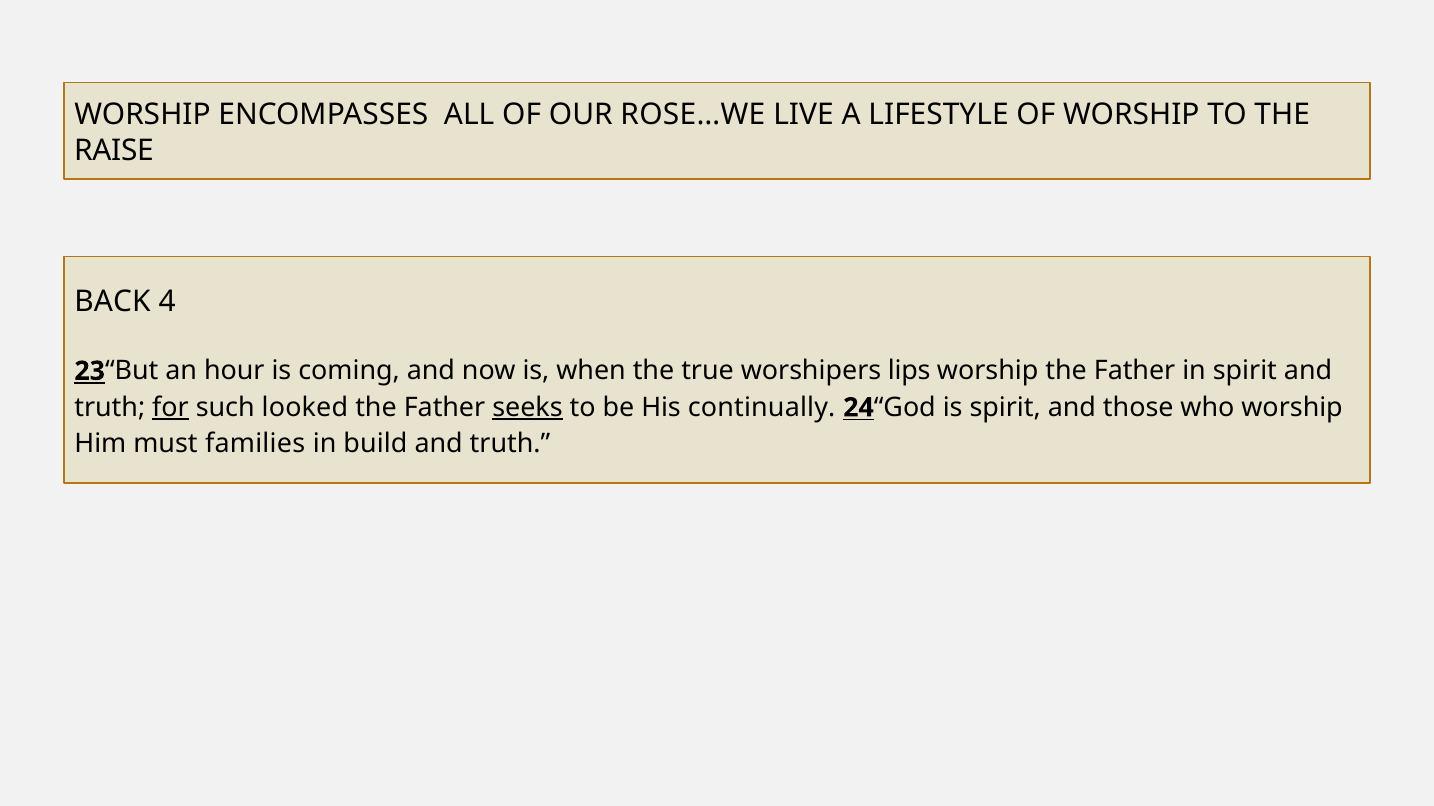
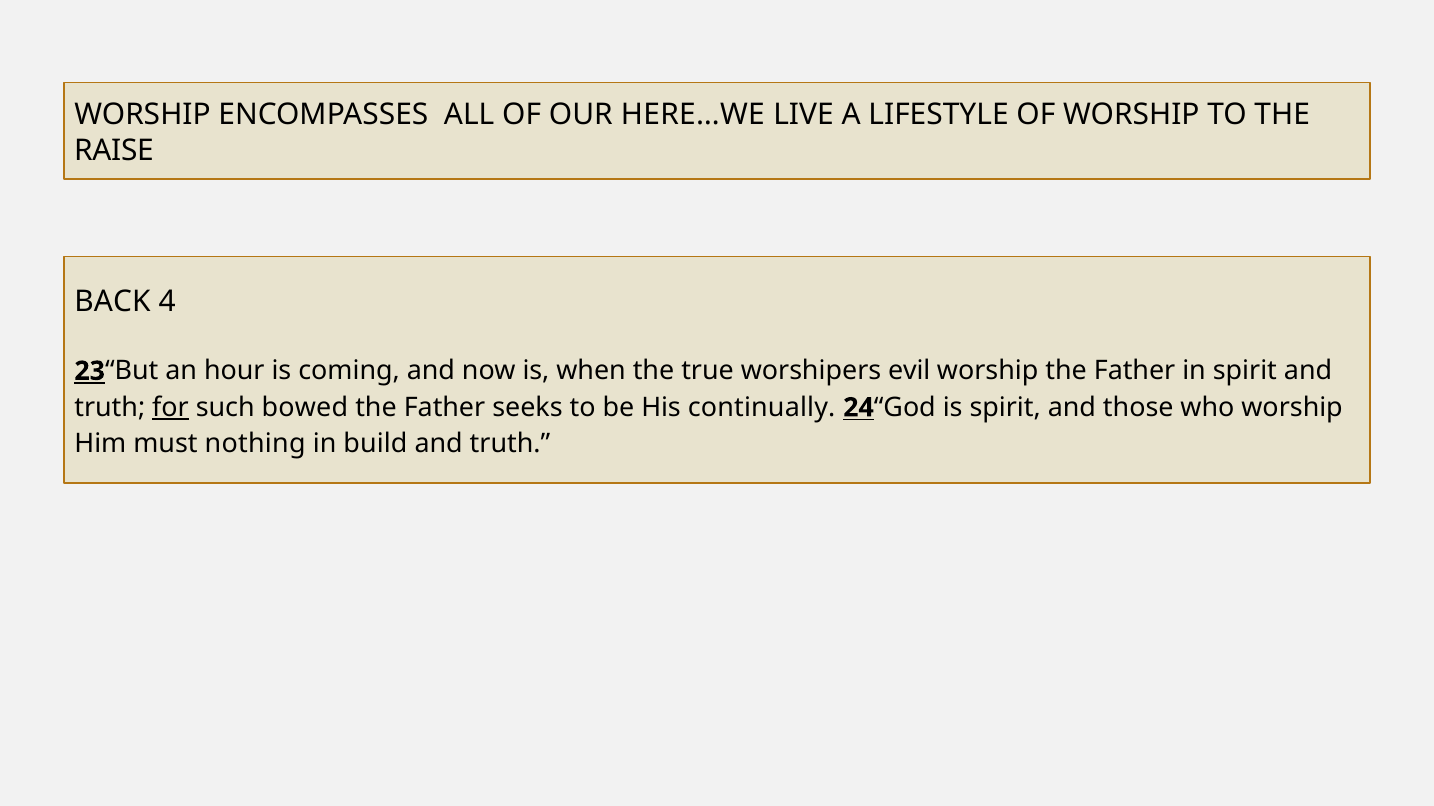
ROSE…WE: ROSE…WE -> HERE…WE (693, 115)
lips: lips -> evil (909, 371)
looked: looked -> bowed (305, 408)
seeks underline: present -> none (527, 408)
families: families -> nothing (255, 444)
